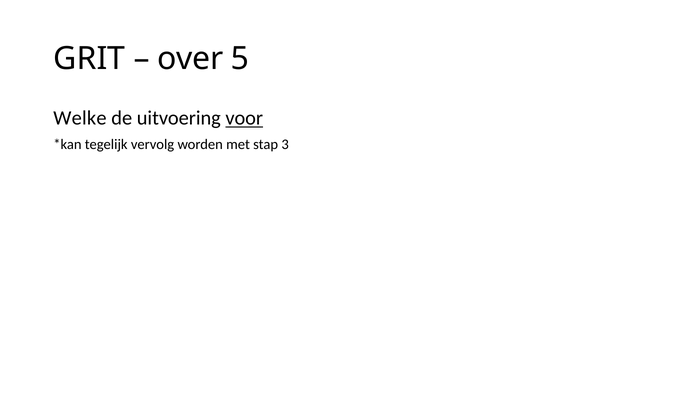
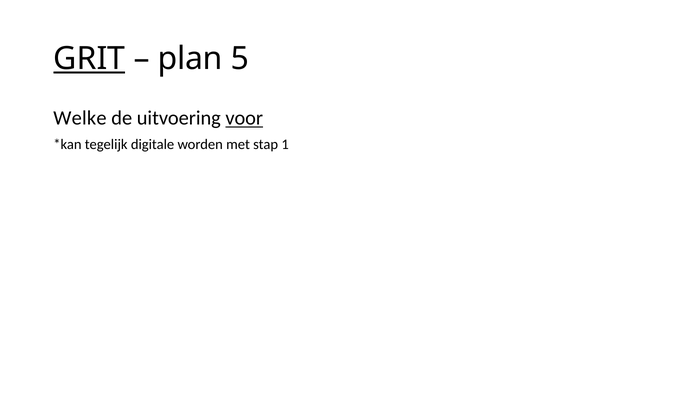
GRIT underline: none -> present (89, 59)
over: over -> plan (190, 59)
vervolg: vervolg -> digitale (153, 144)
3: 3 -> 1 (285, 144)
